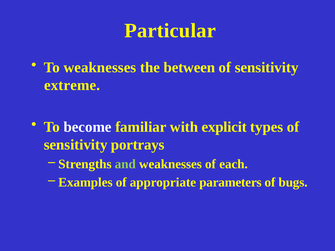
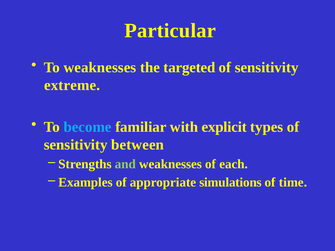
between: between -> targeted (189, 67)
become colour: white -> light blue (88, 127)
portrays: portrays -> between (138, 145)
parameters: parameters -> simulations (230, 182)
bugs: bugs -> time (293, 182)
